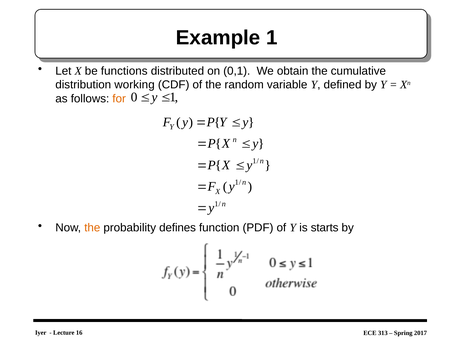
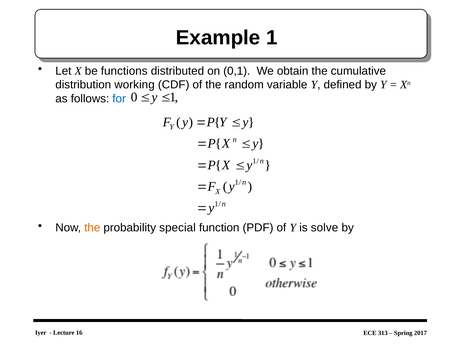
for colour: orange -> blue (119, 99)
defines: defines -> special (177, 228)
starts: starts -> solve (325, 228)
